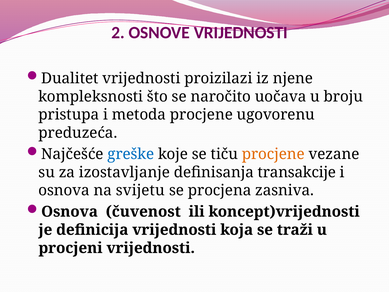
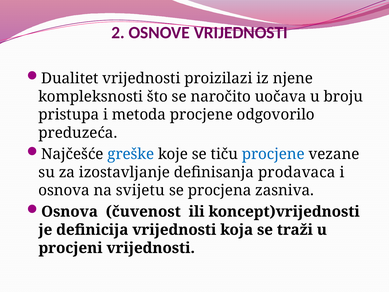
ugovorenu: ugovorenu -> odgovorilo (276, 115)
procjene colour: orange -> blue (273, 154)
transakcije: transakcije -> prodavaca (297, 172)
